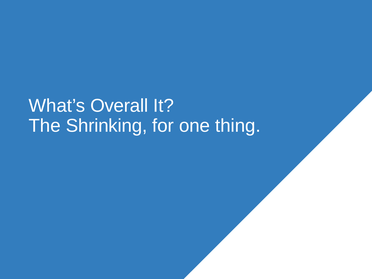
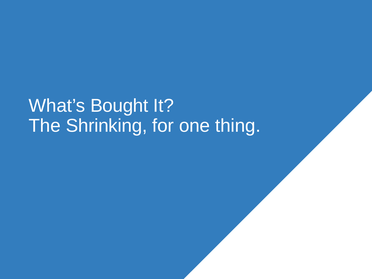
Overall: Overall -> Bought (119, 106)
